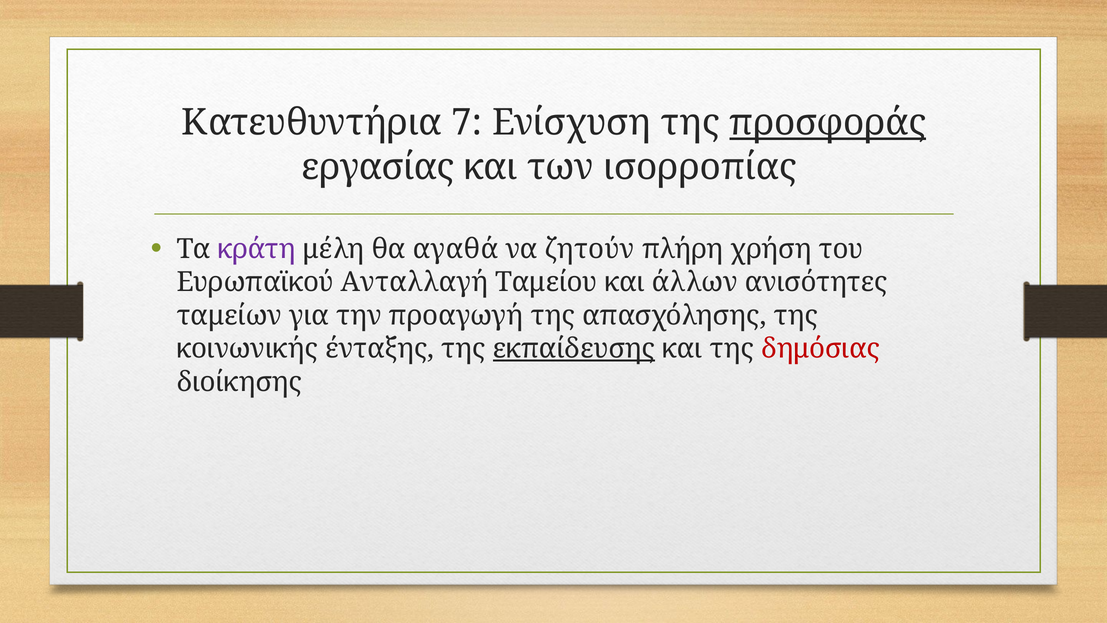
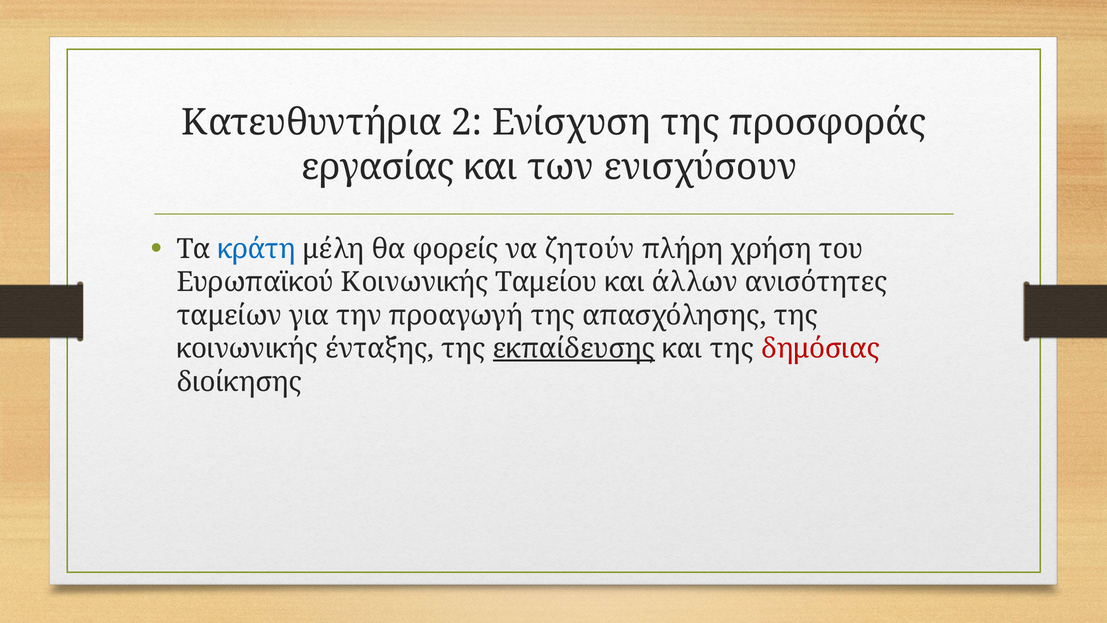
7: 7 -> 2 (467, 123)
προσφοράς underline: present -> none (828, 123)
ισορροπίας: ισορροπίας -> ενισχύσουν (700, 167)
κράτη colour: purple -> blue (257, 249)
αγαθά: αγαθά -> φορείς (456, 249)
Ευρωπαϊκού Ανταλλαγή: Ανταλλαγή -> Κοινωνικής (415, 282)
